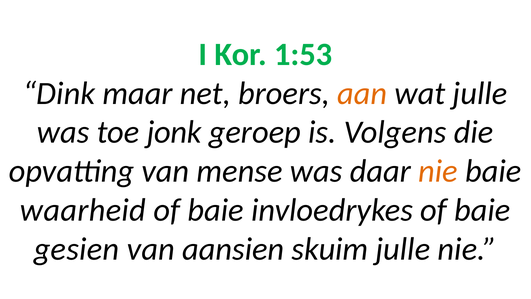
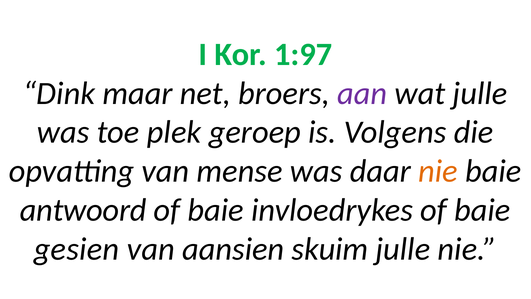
1:53: 1:53 -> 1:97 (303, 54)
aan colour: orange -> purple (362, 93)
jonk: jonk -> plek (174, 132)
waarheid: waarheid -> antwoord (83, 210)
